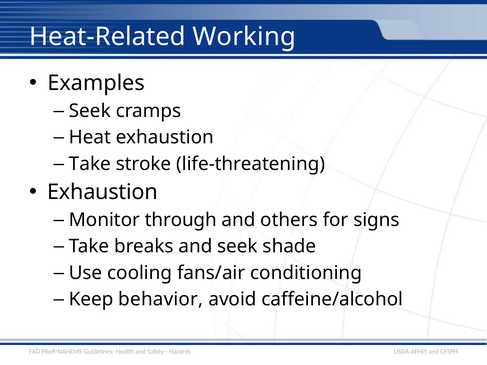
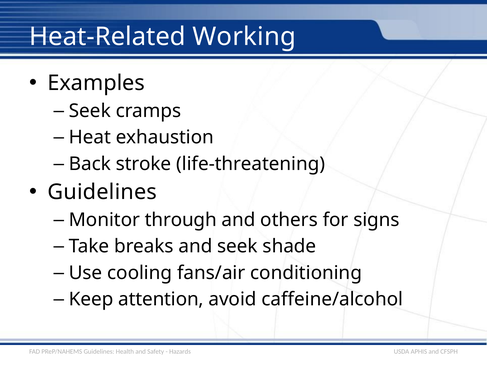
Take: Take -> Back (90, 164)
Exhaustion: Exhaustion -> Guidelines (102, 192)
behavior: behavior -> attention (161, 300)
